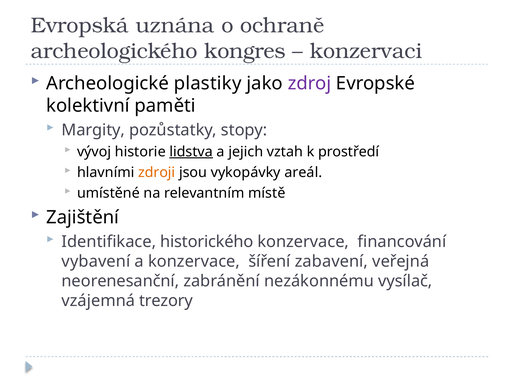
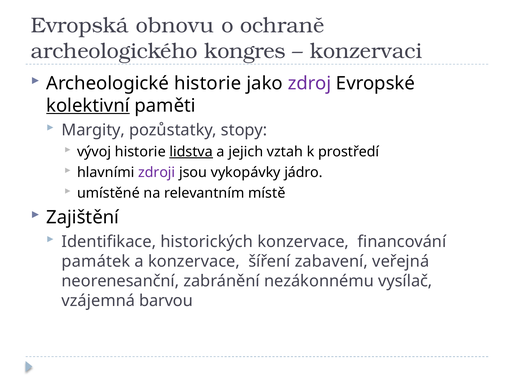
uznána: uznána -> obnovu (175, 25)
Archeologické plastiky: plastiky -> historie (208, 84)
kolektivní underline: none -> present (88, 106)
zdroji colour: orange -> purple (157, 173)
areál: areál -> jádro (303, 173)
historického: historického -> historických (207, 242)
vybavení: vybavení -> památek (96, 262)
trezory: trezory -> barvou (166, 301)
